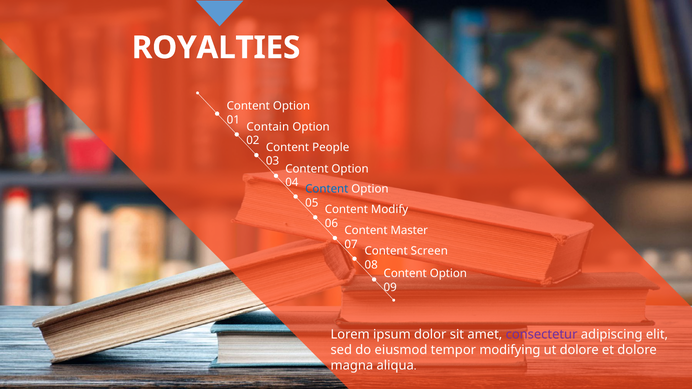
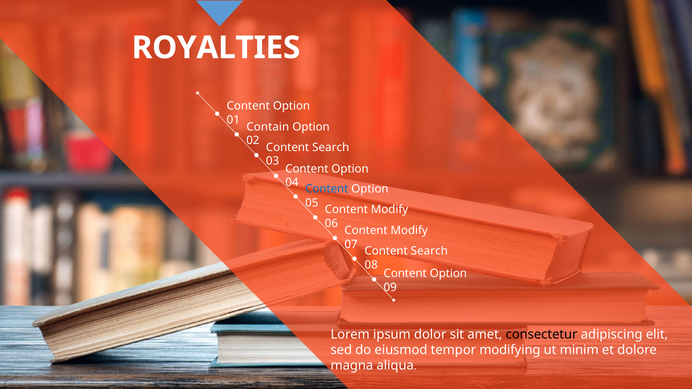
People: People -> Search (331, 147)
Master: Master -> Modify (409, 231)
Screen: Screen -> Search (429, 251)
consectetur colour: purple -> black (542, 335)
ut dolore: dolore -> minim (579, 350)
